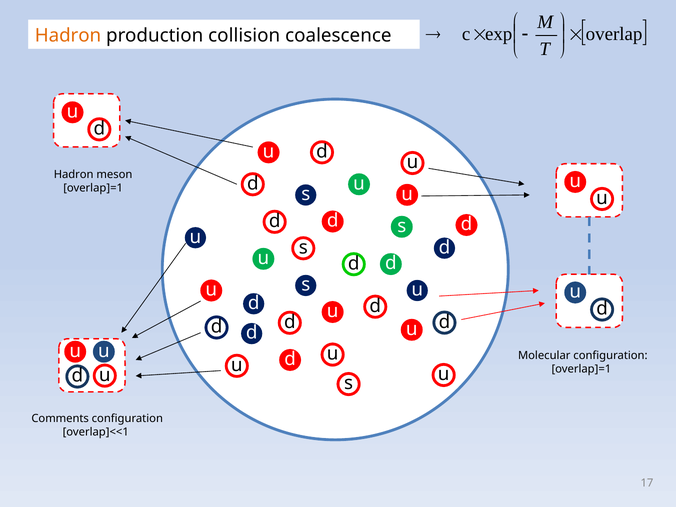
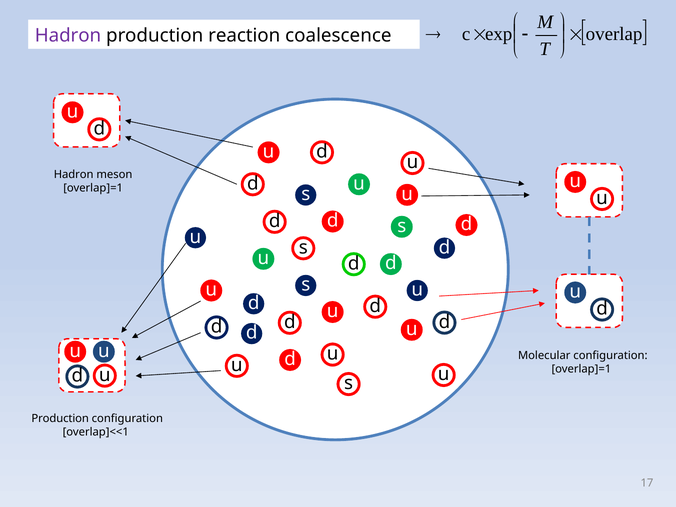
Hadron colour: orange -> purple (68, 36)
collision: collision -> reaction (244, 36)
Comments: Comments -> Production (60, 419)
